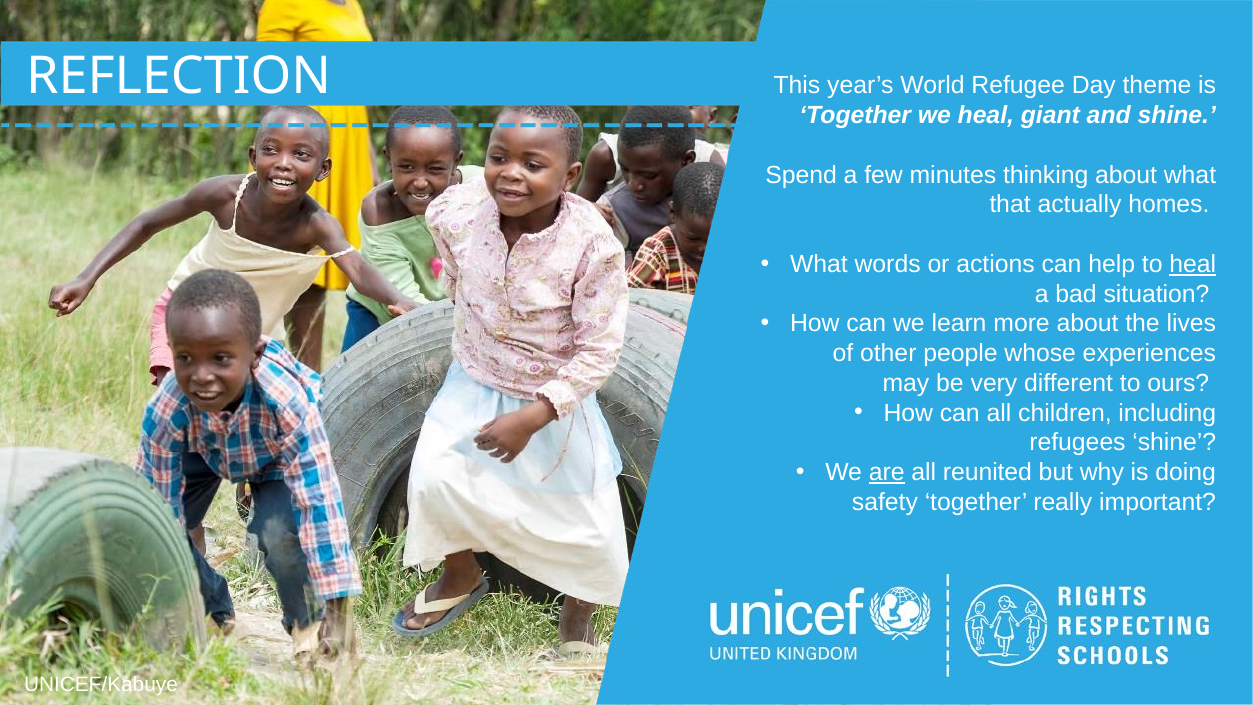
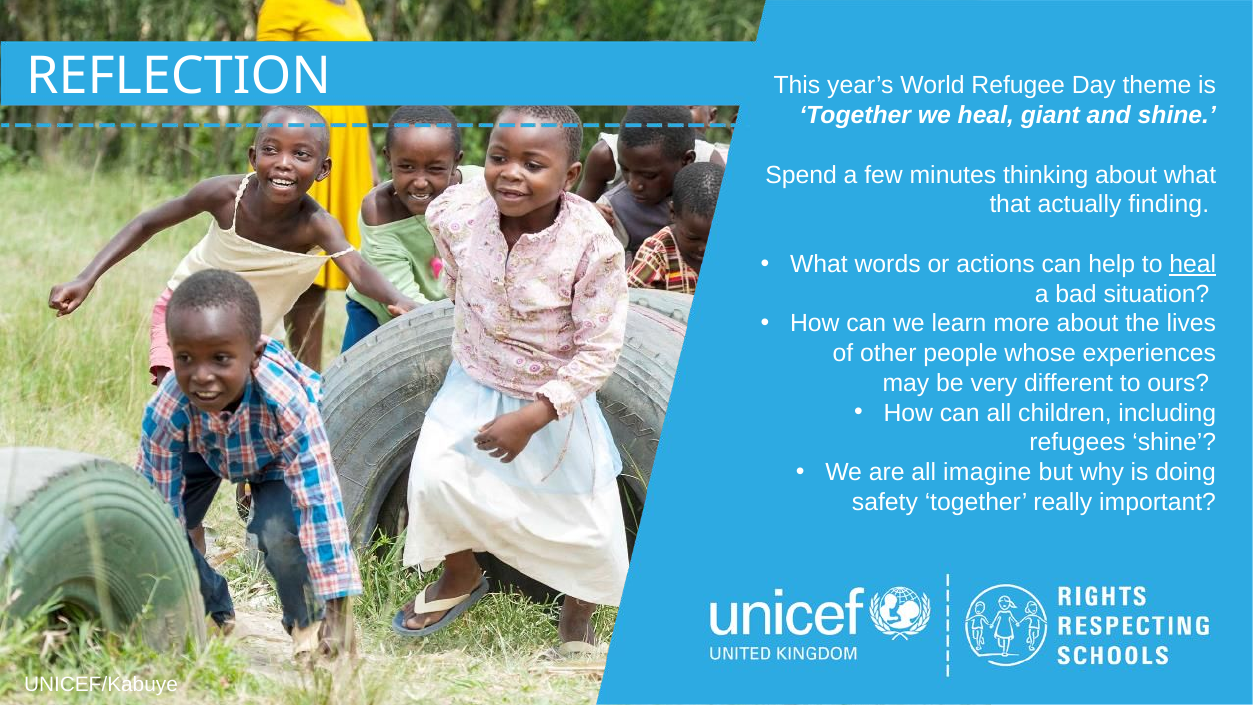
homes: homes -> finding (1169, 205)
are underline: present -> none (887, 472)
reunited: reunited -> imagine (987, 472)
